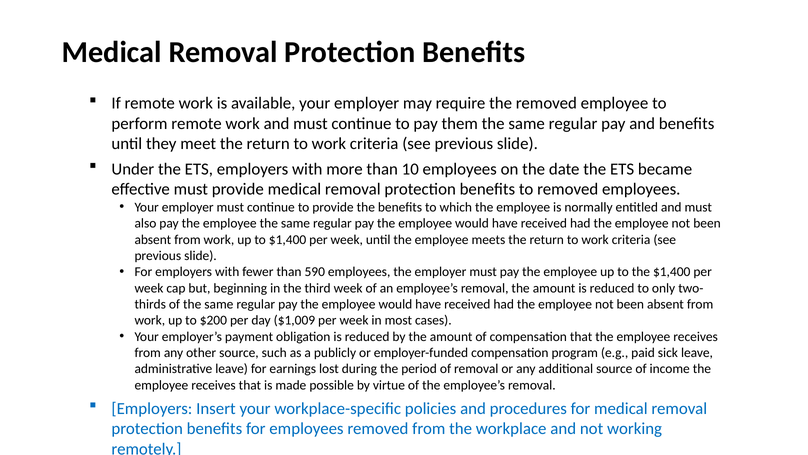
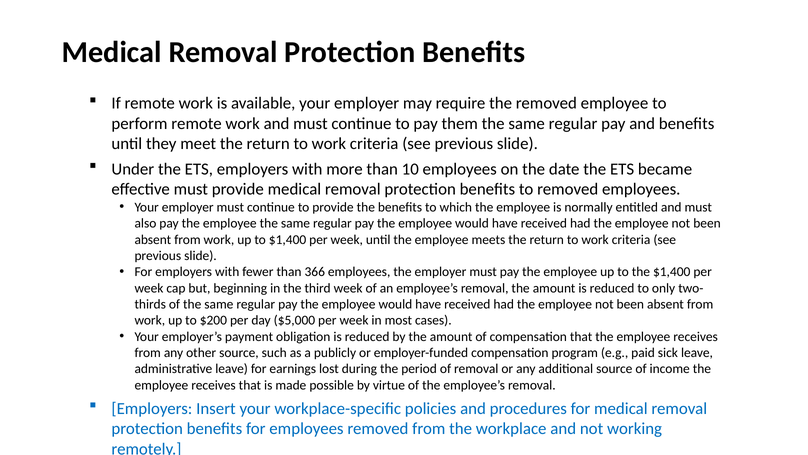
590: 590 -> 366 (315, 272)
$1,009: $1,009 -> $5,000 (294, 320)
